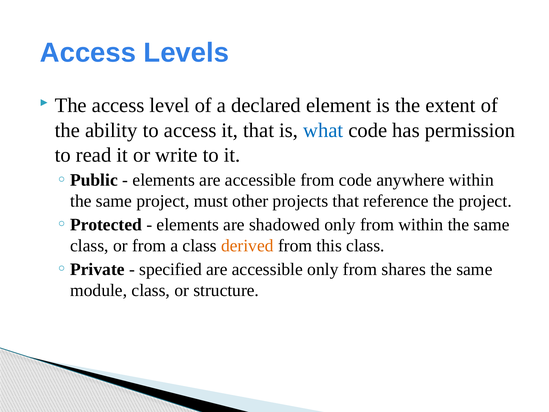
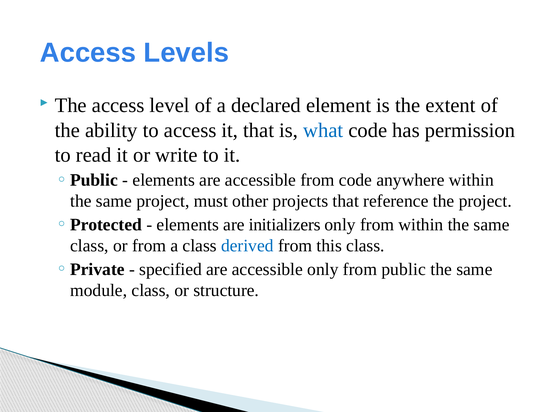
shadowed: shadowed -> initializers (285, 225)
derived colour: orange -> blue (247, 246)
shares: shares -> public (404, 269)
